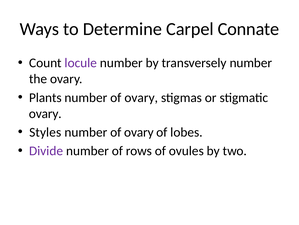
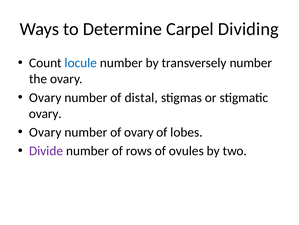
Connate: Connate -> Dividing (248, 29)
locule colour: purple -> blue (81, 63)
Plants: Plants -> Ovary (45, 97)
ovary: ovary -> distal (141, 97)
Styles: Styles -> Ovary (45, 132)
